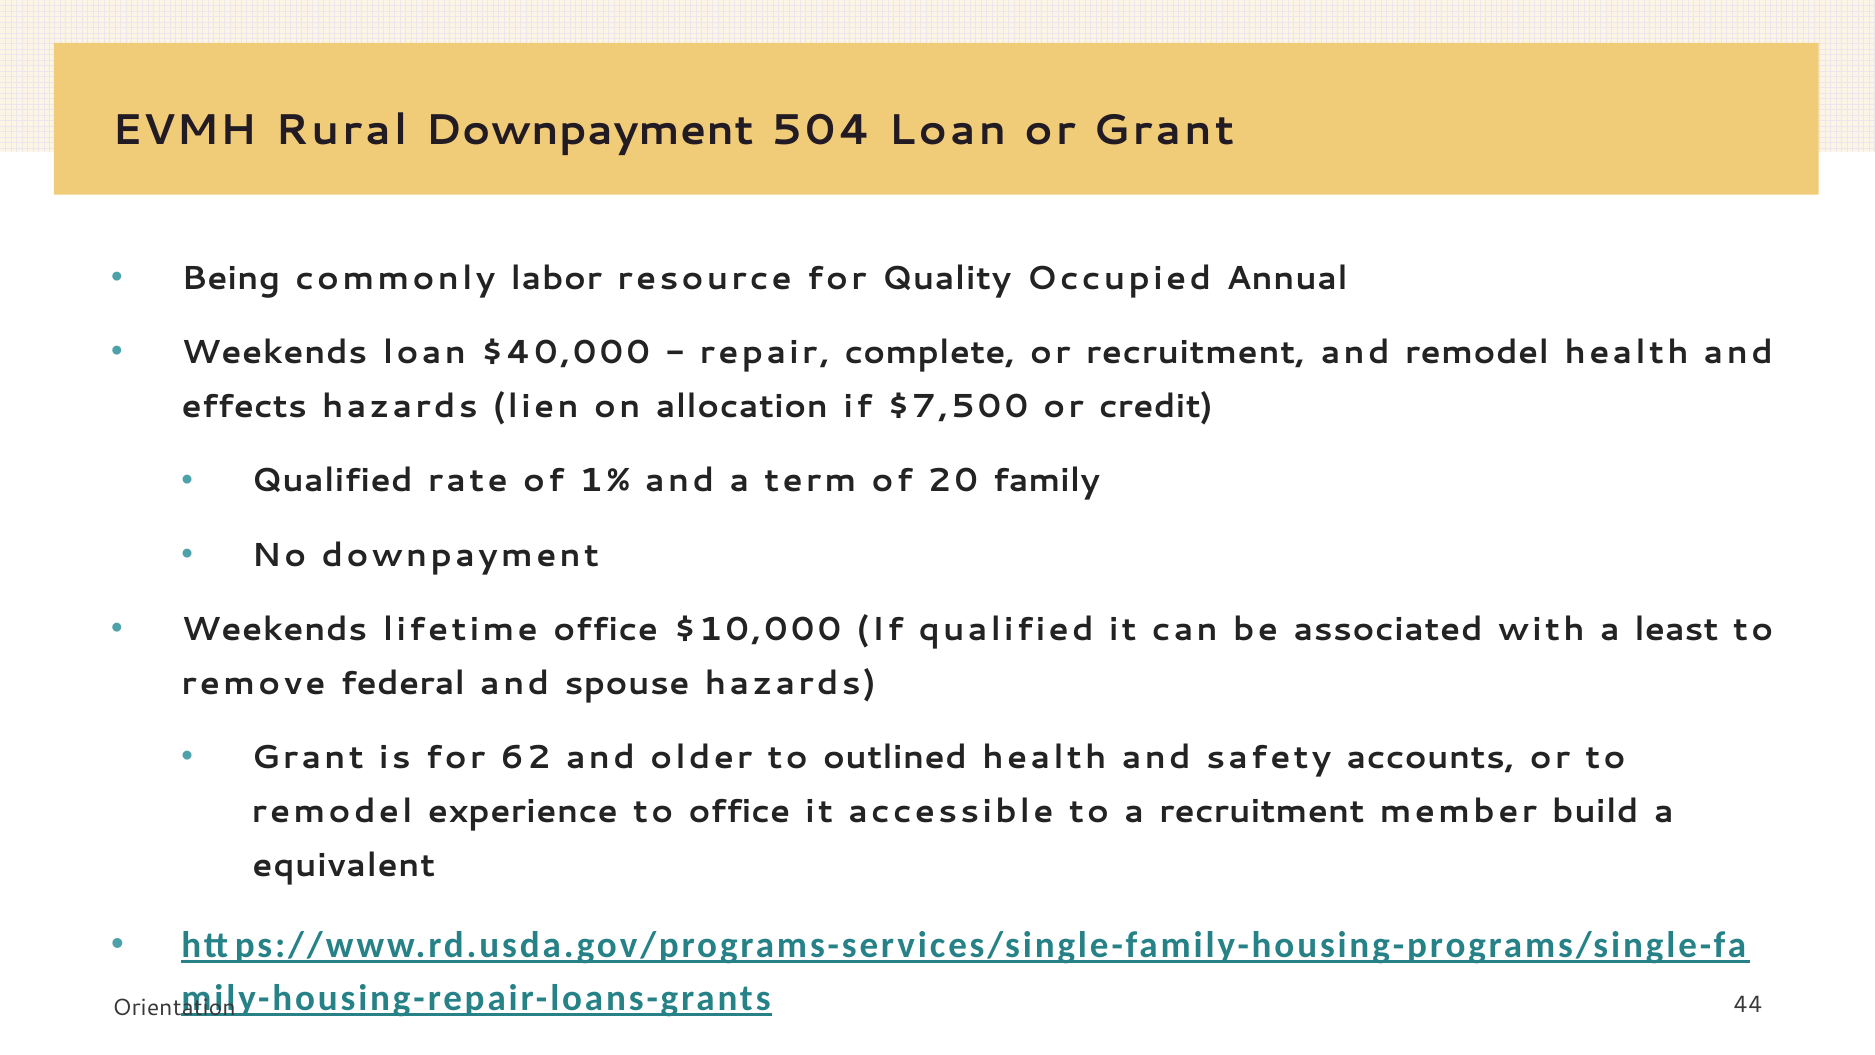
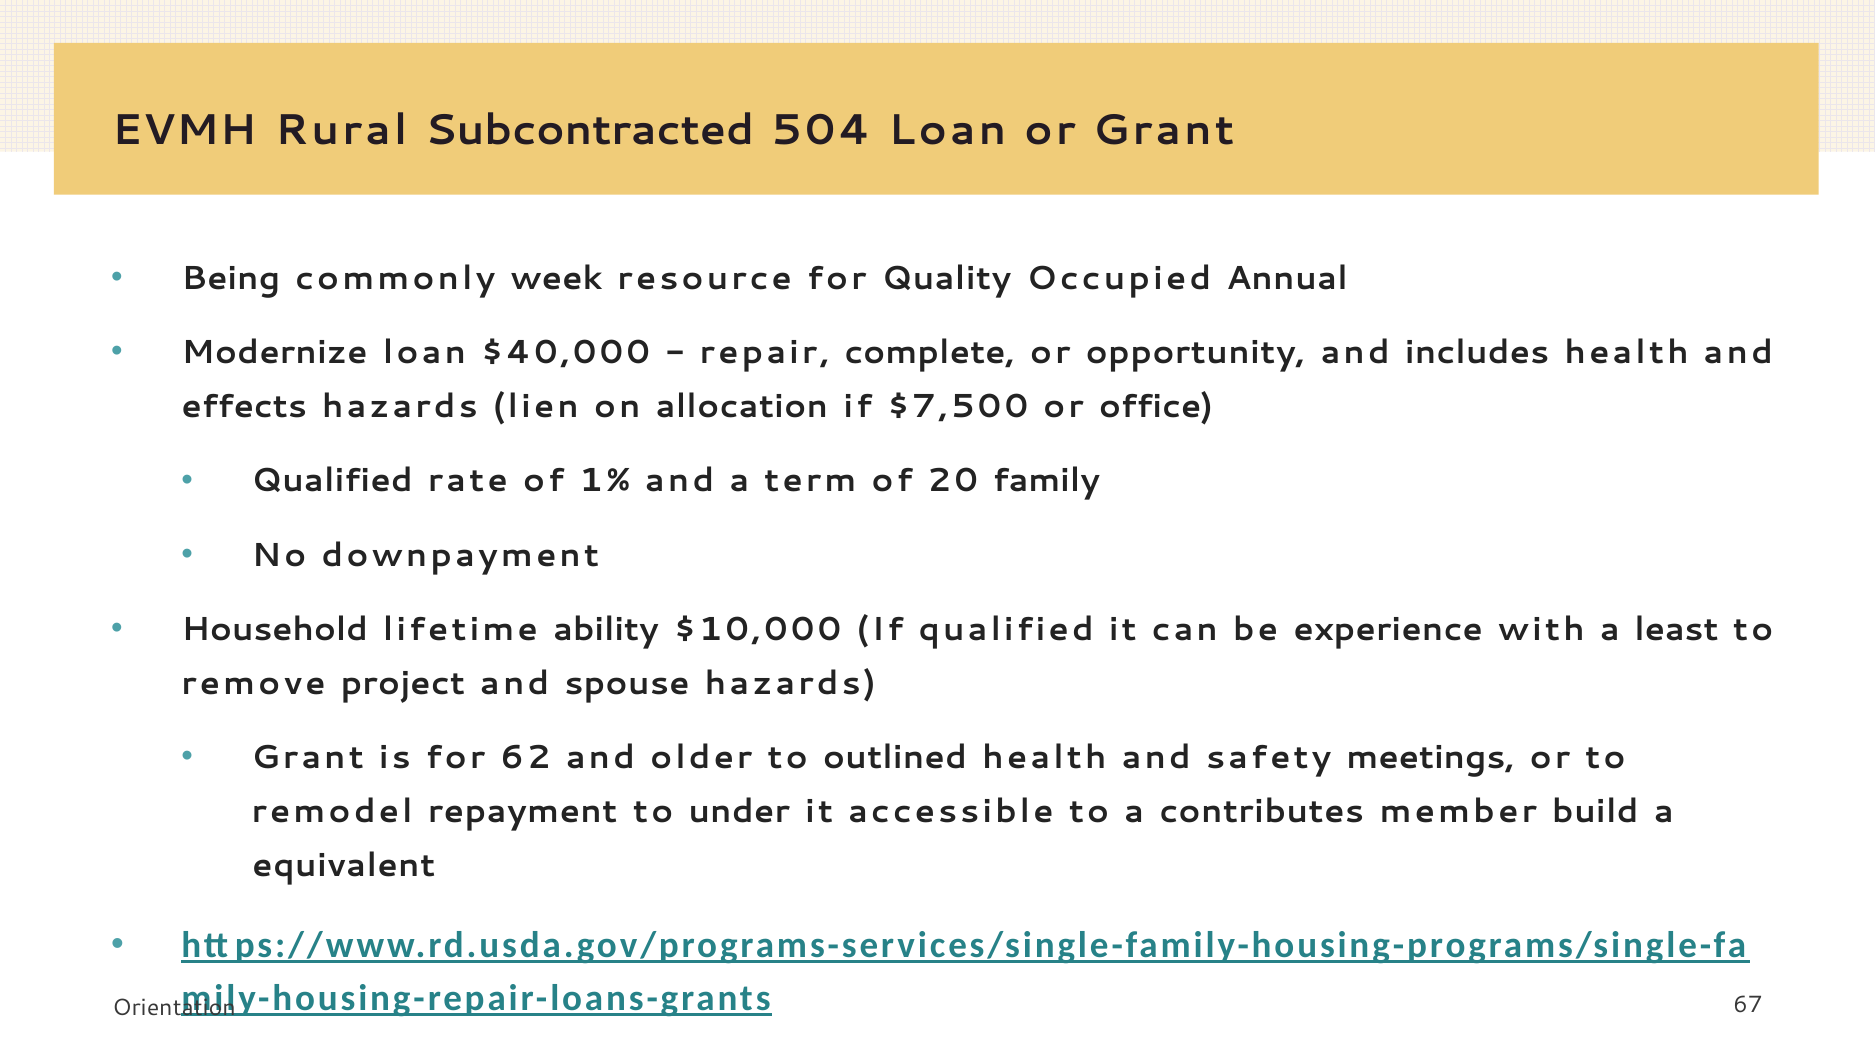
Rural Downpayment: Downpayment -> Subcontracted (590, 131)
labor: labor -> week (556, 279)
Weekends: Weekends -> Modernize (275, 353)
or recruitment: recruitment -> opportunity (1195, 353)
and remodel: remodel -> includes (1477, 353)
credit: credit -> office (1156, 407)
Weekends: Weekends -> Household (275, 629)
lifetime office: office -> ability (606, 629)
associated: associated -> experience (1388, 629)
federal: federal -> project (403, 683)
accounts: accounts -> meetings (1431, 757)
experience: experience -> repayment (523, 811)
to office: office -> under (739, 811)
a recruitment: recruitment -> contributes (1262, 811)
44: 44 -> 67 (1748, 1005)
